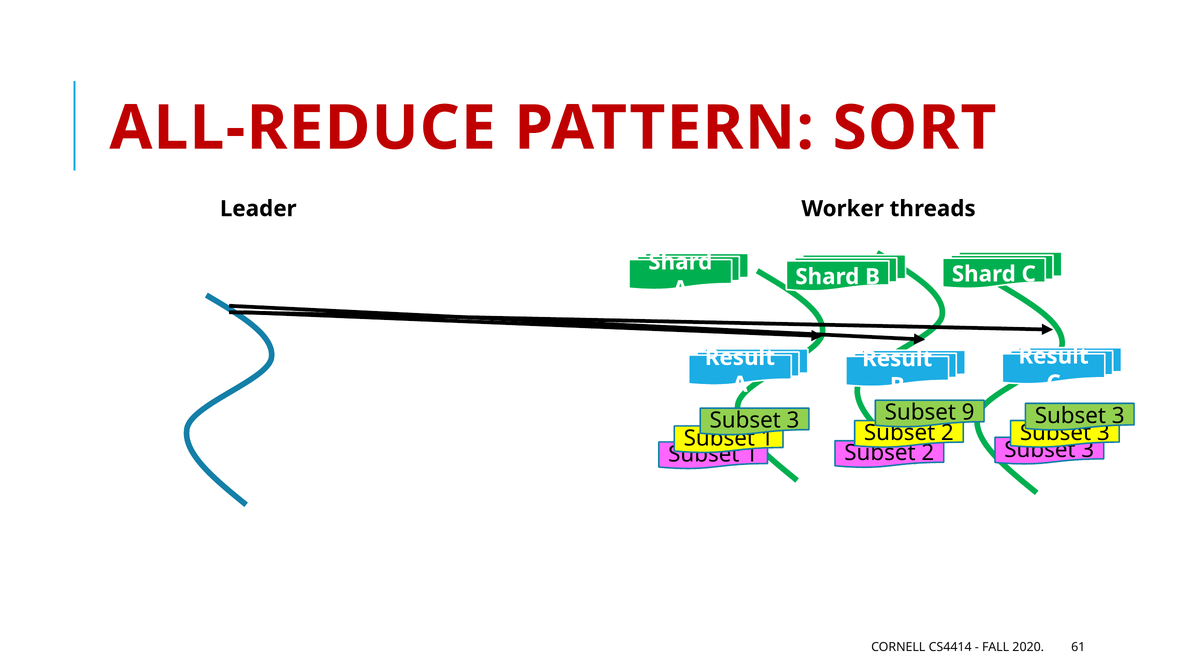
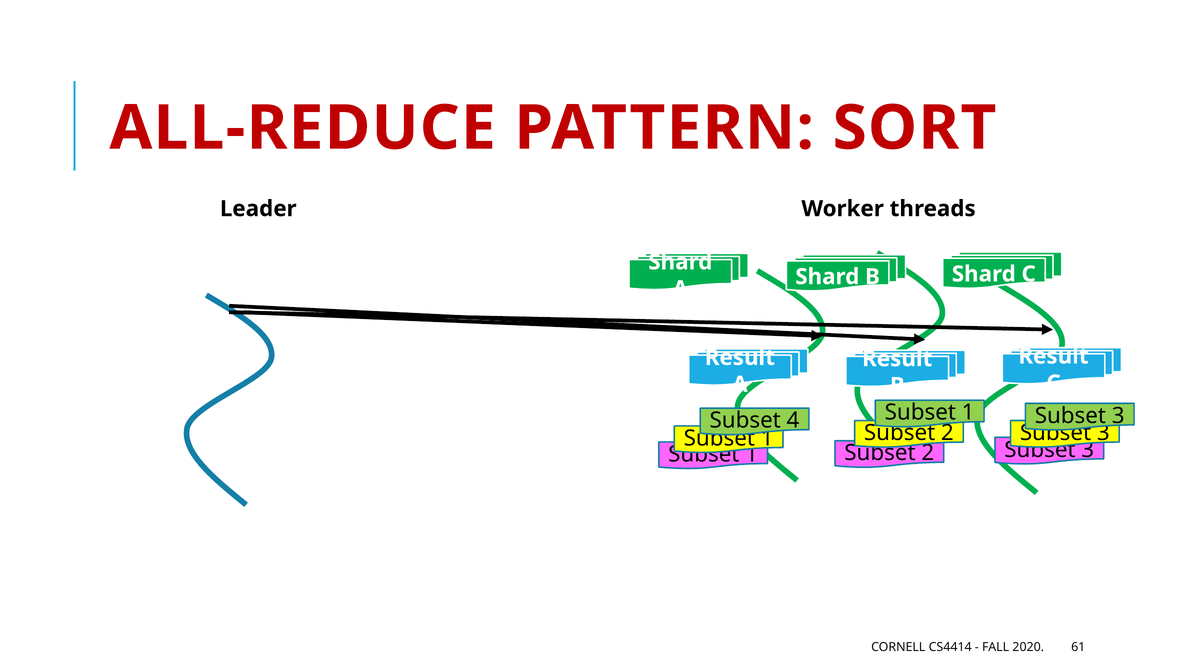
9: 9 -> 1 (968, 413)
3: 3 -> 4 (793, 421)
